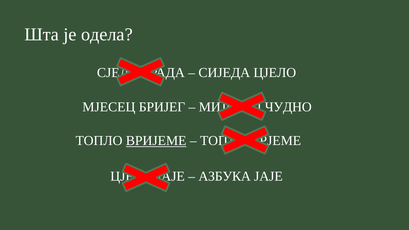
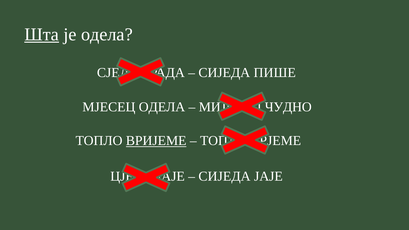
Шта underline: none -> present (42, 34)
СИЈЕДА ЦЈЕЛО: ЦЈЕЛО -> ПИШЕ (275, 73)
МЈЕСЕЦ БРИЈЕГ: БРИЈЕГ -> ОДЕЛА (162, 107)
АЗБУКА: АЗБУКА -> СИЈЕДА (225, 176)
